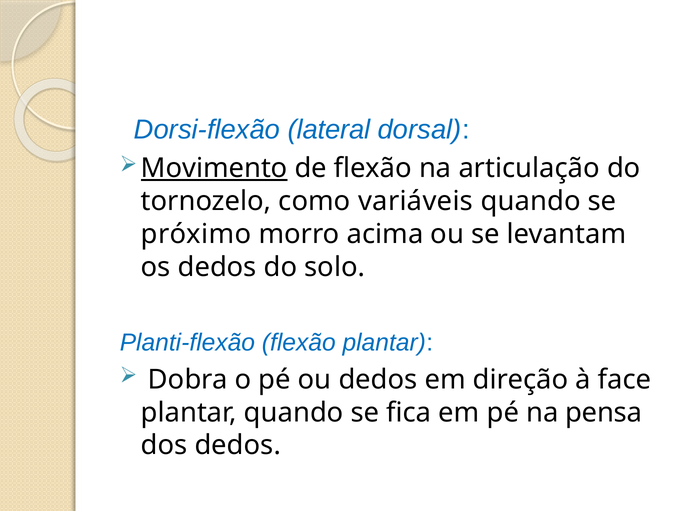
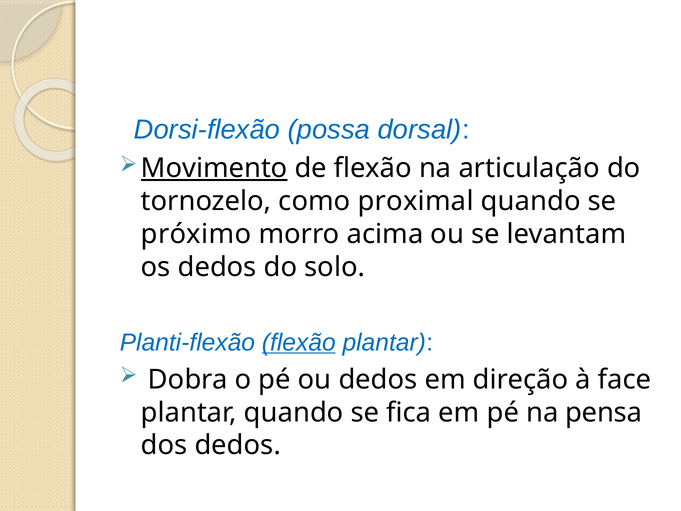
lateral: lateral -> possa (329, 130)
variáveis: variáveis -> proximal (416, 201)
flexão underline: none -> present (299, 342)
